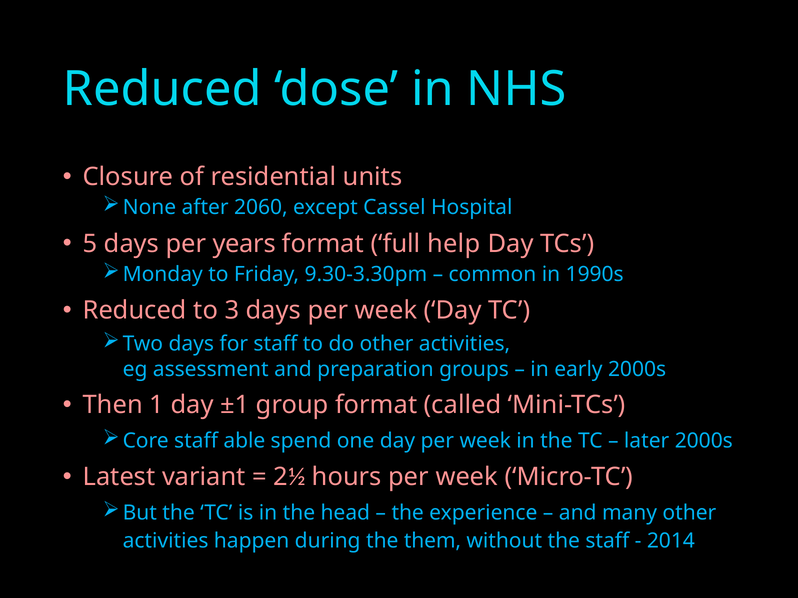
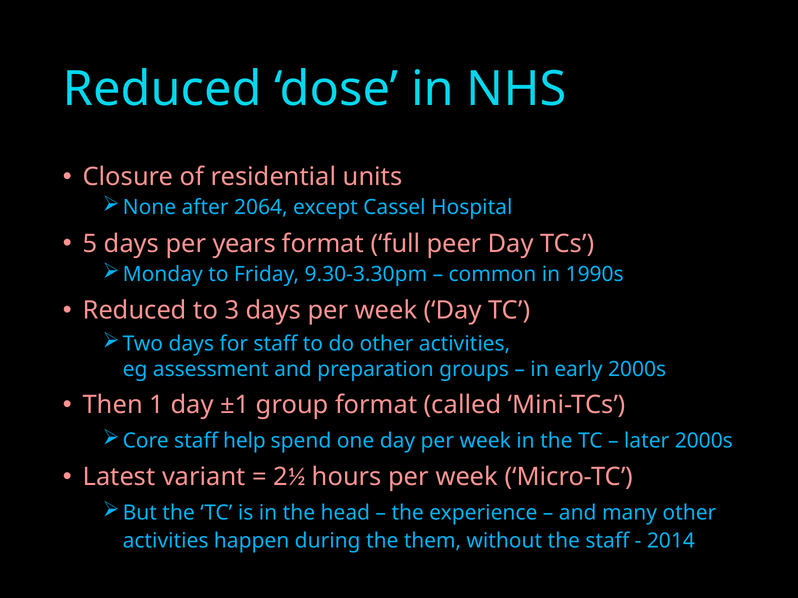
2060: 2060 -> 2064 (261, 208)
help: help -> peer (454, 244)
able: able -> help (244, 441)
